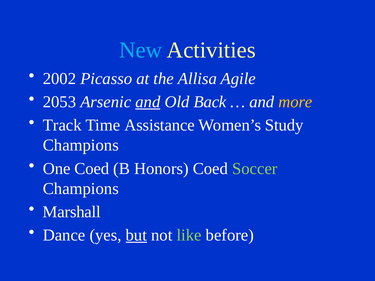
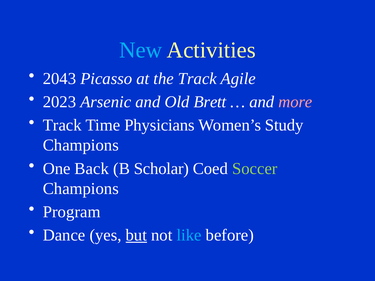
2002: 2002 -> 2043 (59, 79)
the Allisa: Allisa -> Track (197, 79)
2053: 2053 -> 2023 (59, 102)
and underline: present -> none (148, 102)
Back: Back -> Brett (210, 102)
more colour: yellow -> pink (295, 102)
Assistance: Assistance -> Physicians (160, 125)
One Coed: Coed -> Back (92, 169)
Honors: Honors -> Scholar (161, 169)
Marshall: Marshall -> Program (72, 212)
like colour: light green -> light blue (189, 235)
